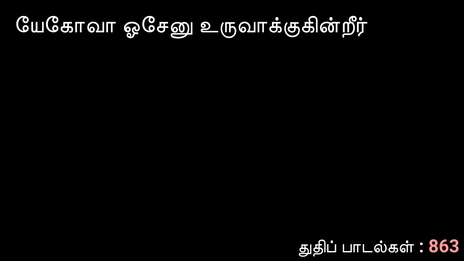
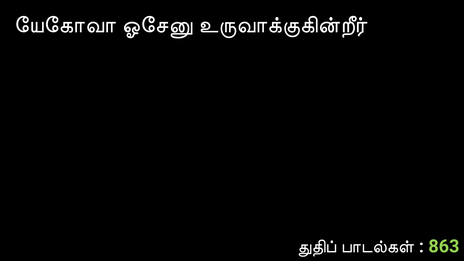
863 colour: pink -> light green (444, 246)
